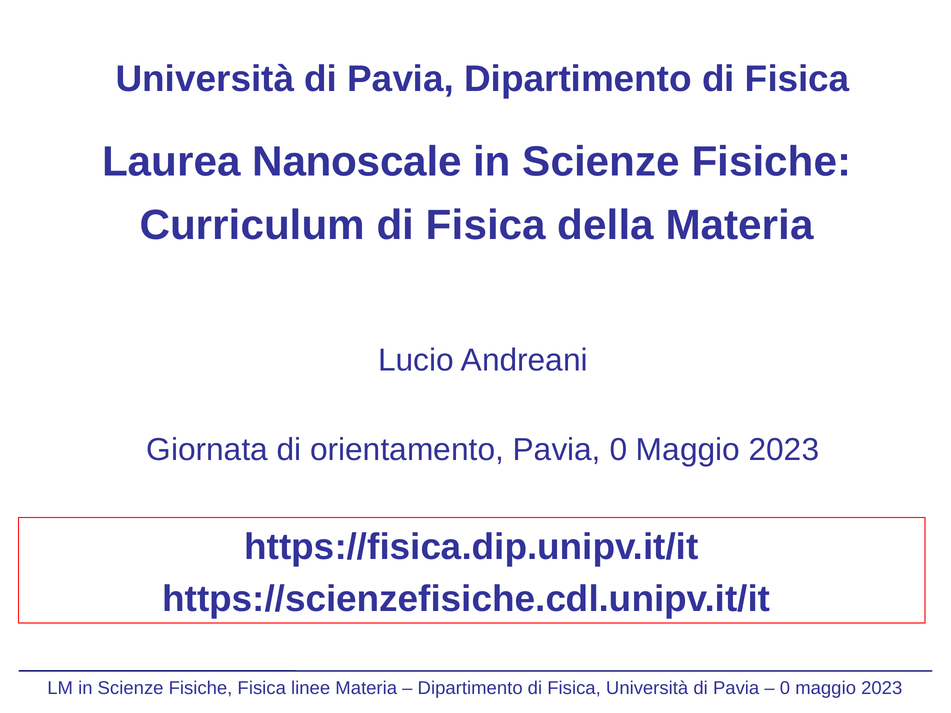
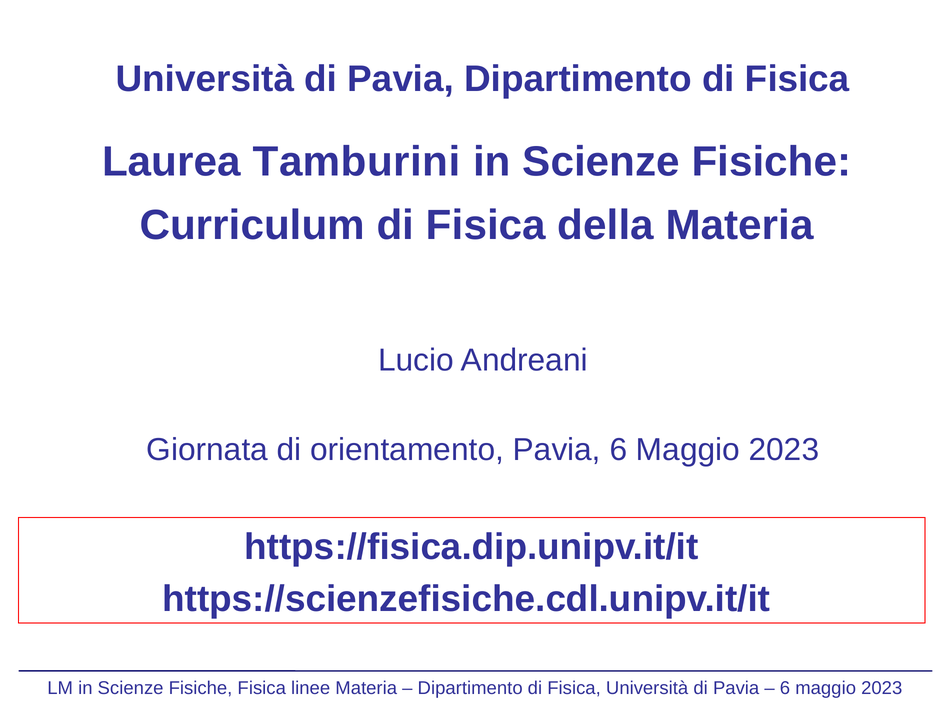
Nanoscale: Nanoscale -> Tamburini (357, 162)
Pavia 0: 0 -> 6 (618, 450)
0: 0 -> 6 (785, 688)
